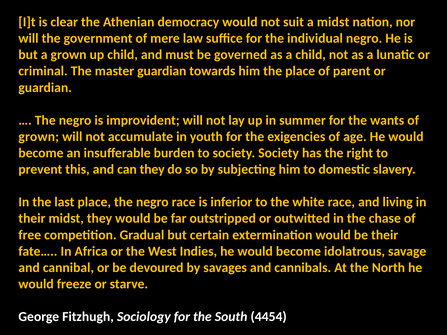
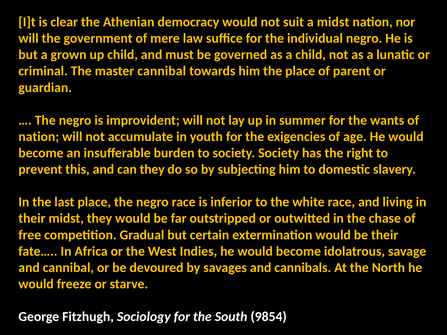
master guardian: guardian -> cannibal (162, 71)
grown: grown -> nation (39, 137)
4454: 4454 -> 9854 (269, 317)
